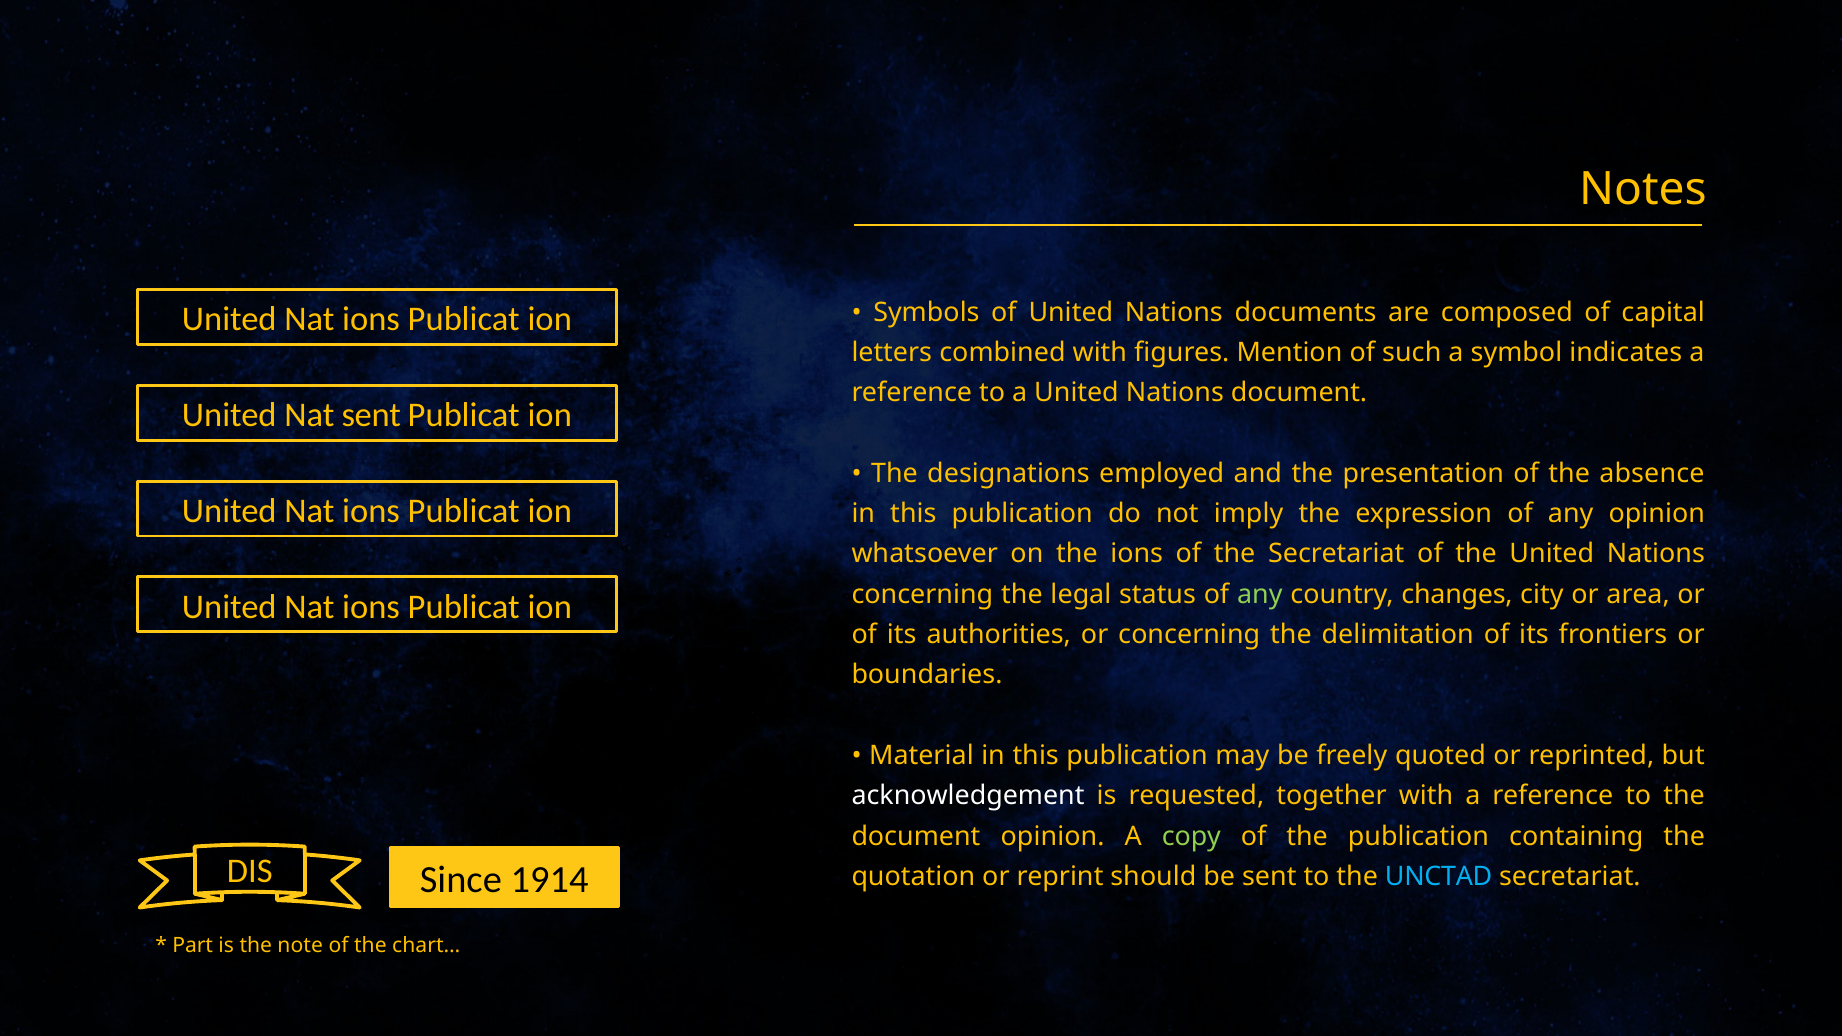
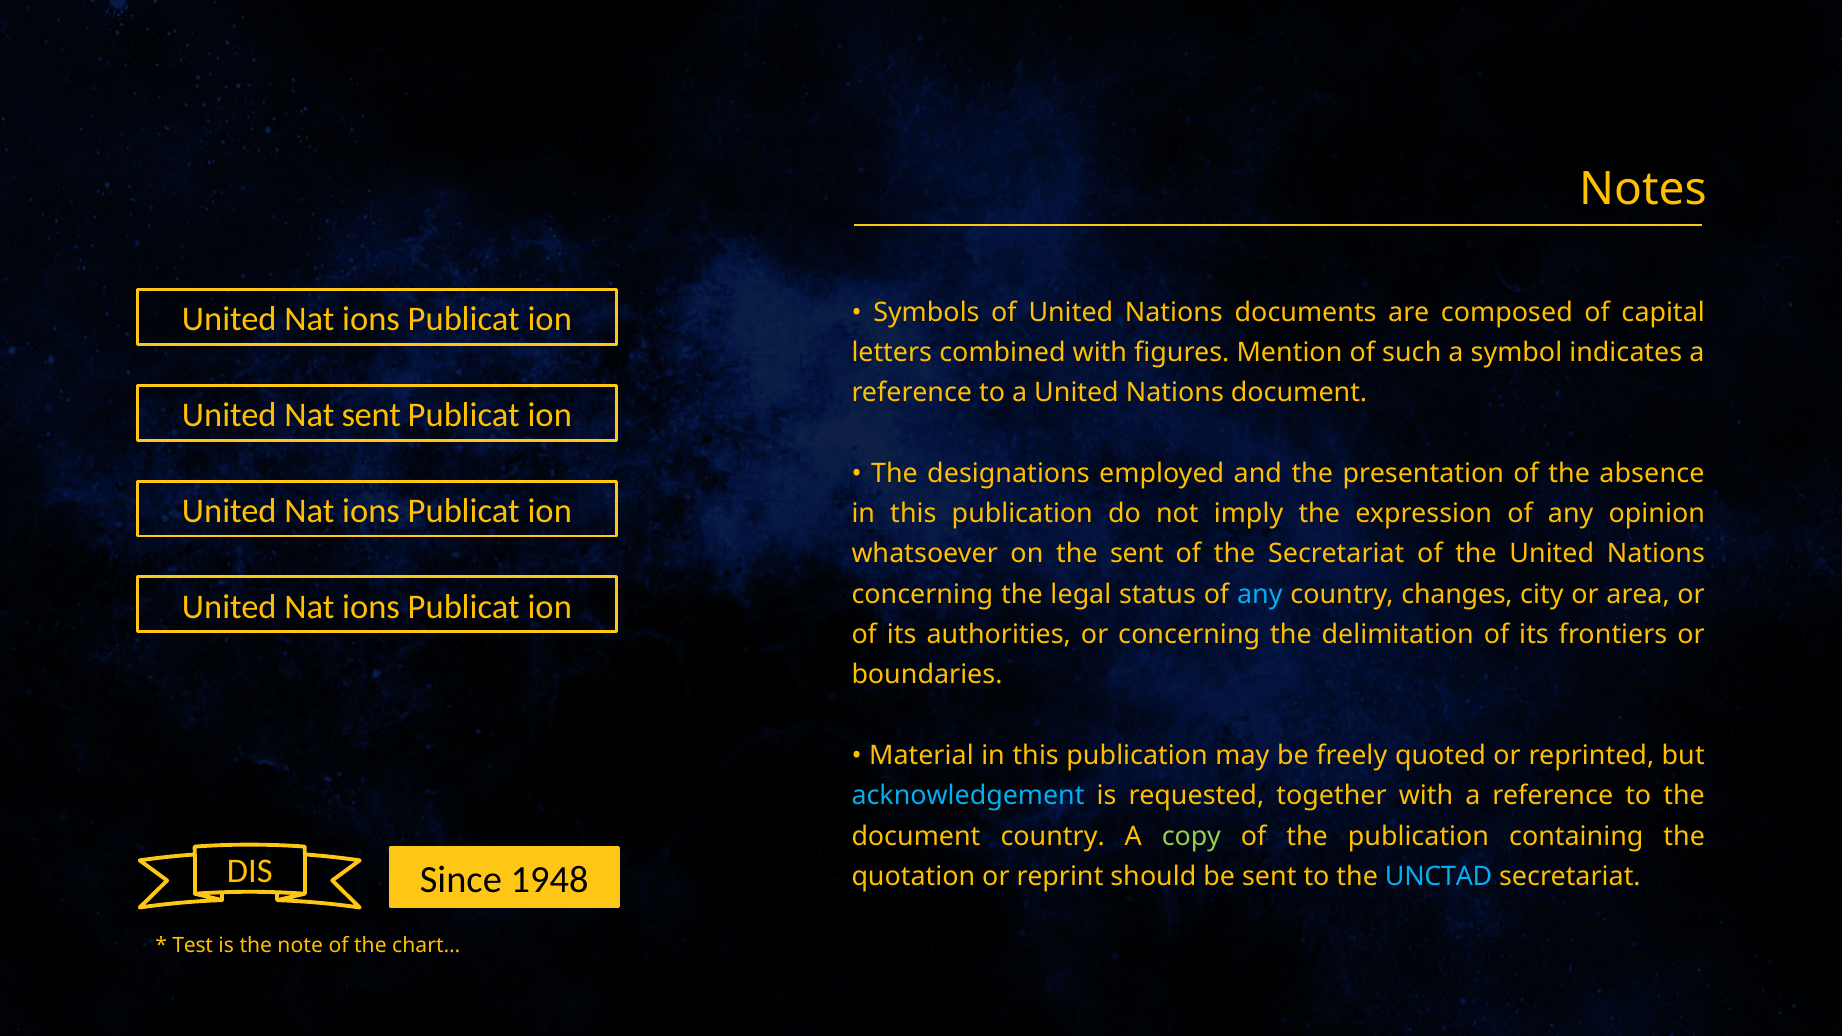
the ions: ions -> sent (1137, 554)
any colour: light green -> light blue (1260, 594)
acknowledgement colour: white -> light blue (968, 796)
document opinion: opinion -> country (1053, 836)
1914: 1914 -> 1948 (550, 880)
Part: Part -> Test (193, 945)
